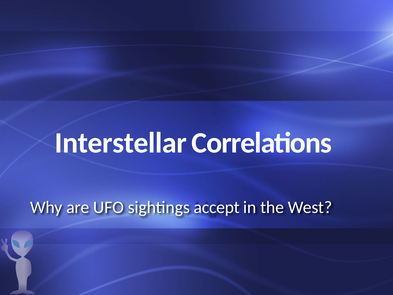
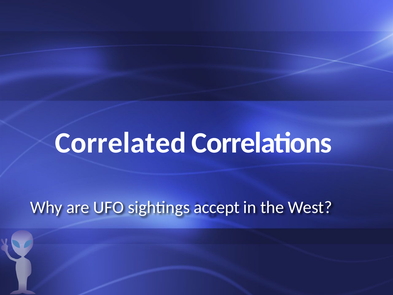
Interstellar: Interstellar -> Correlated (121, 143)
